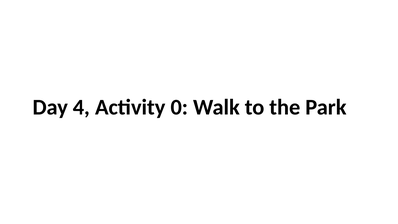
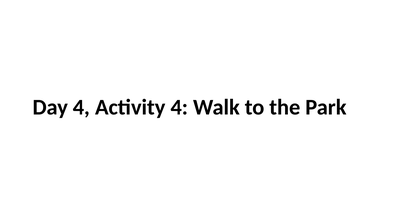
Activity 0: 0 -> 4 (179, 107)
